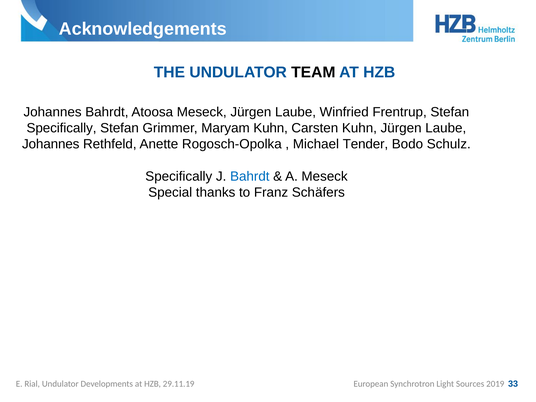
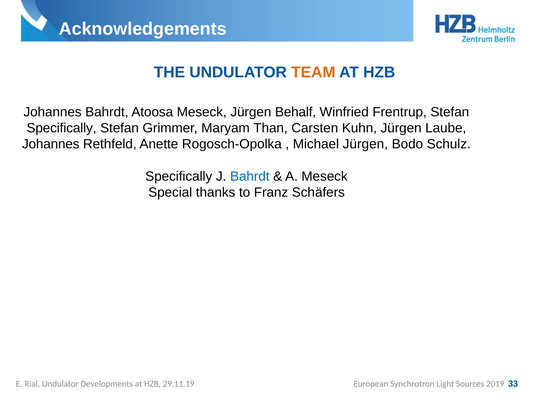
TEAM colour: black -> orange (313, 72)
Meseck Jürgen Laube: Laube -> Behalf (296, 112)
Maryam Kuhn: Kuhn -> Than (271, 128)
Michael Tender: Tender -> Jürgen (365, 144)
